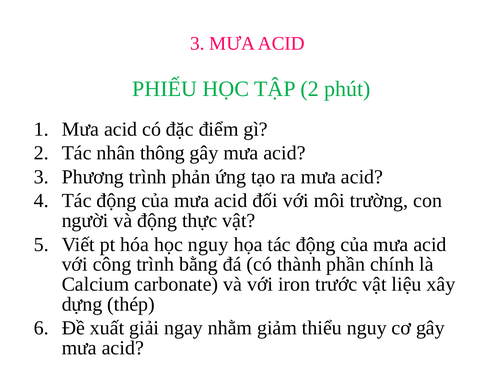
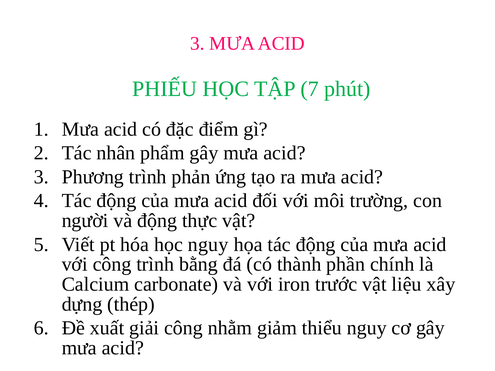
TẬP 2: 2 -> 7 (310, 89)
thông: thông -> phẩm (162, 153)
giải ngay: ngay -> công (183, 328)
